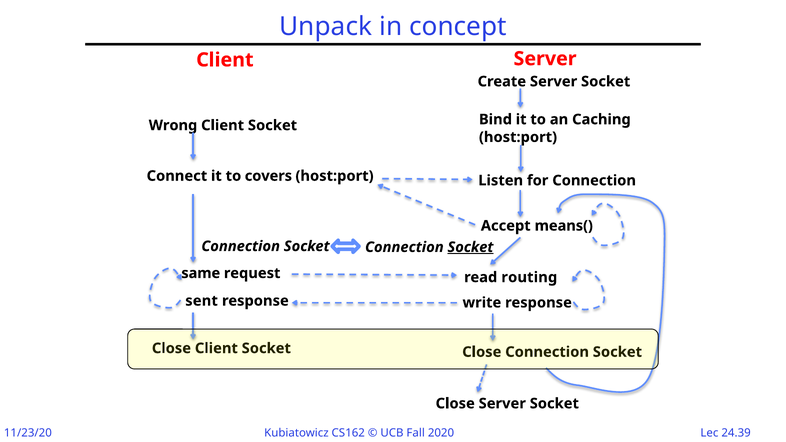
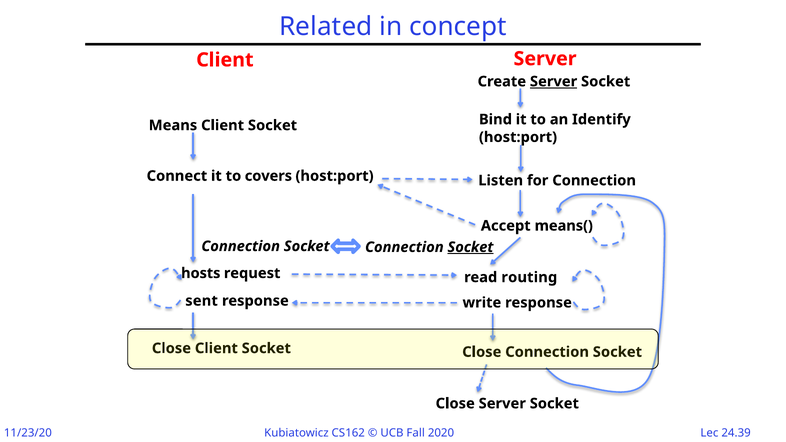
Unpack: Unpack -> Related (326, 27)
Server underline: none -> present (554, 82)
Caching: Caching -> Identify (601, 119)
Wrong: Wrong -> Means (173, 125)
same: same -> hosts (201, 273)
